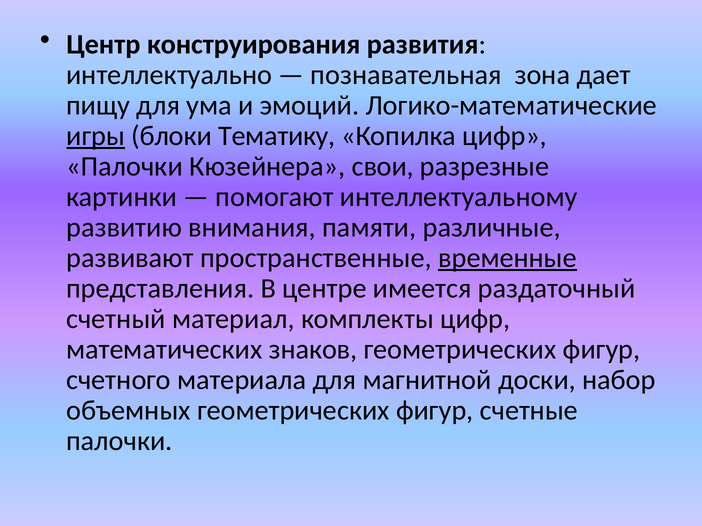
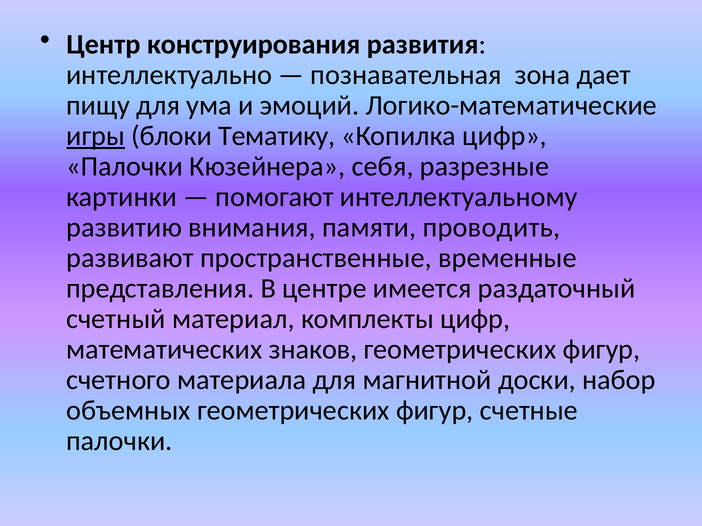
свои: свои -> себя (383, 167)
различные: различные -> проводить (492, 228)
временные underline: present -> none (508, 258)
